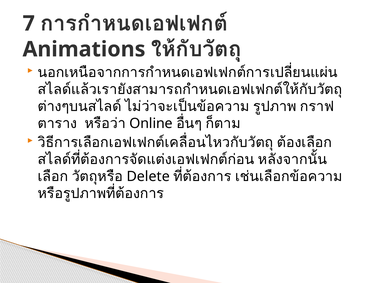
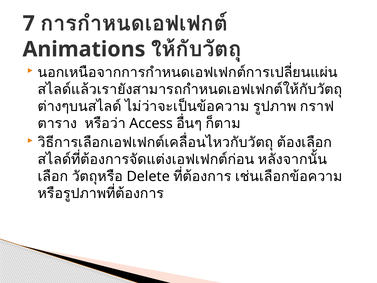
Online: Online -> Access (151, 123)
